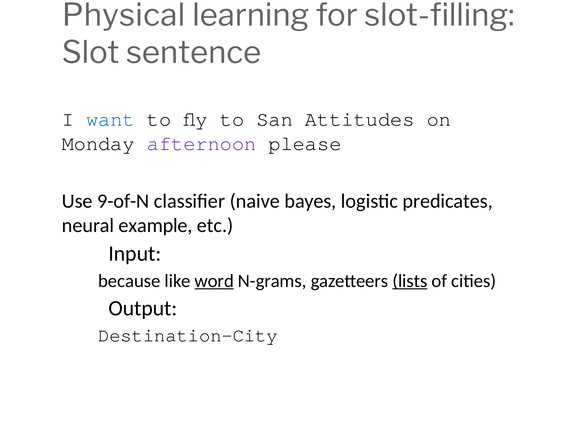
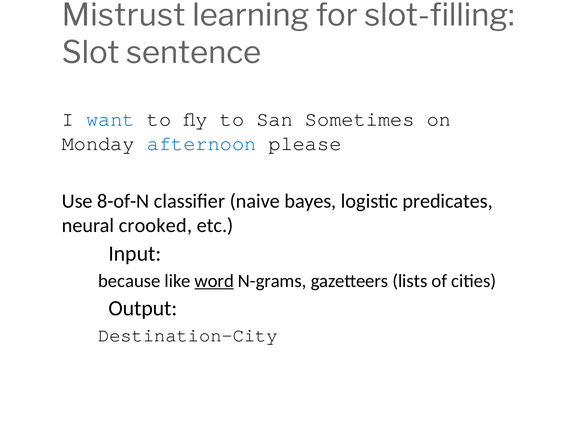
Physical: Physical -> Mistrust (124, 15)
Attitudes: Attitudes -> Sometimes (360, 119)
afternoon colour: purple -> blue (202, 144)
9-of-N: 9-of-N -> 8-of-N (123, 201)
example: example -> crooked (155, 225)
lists underline: present -> none (410, 281)
